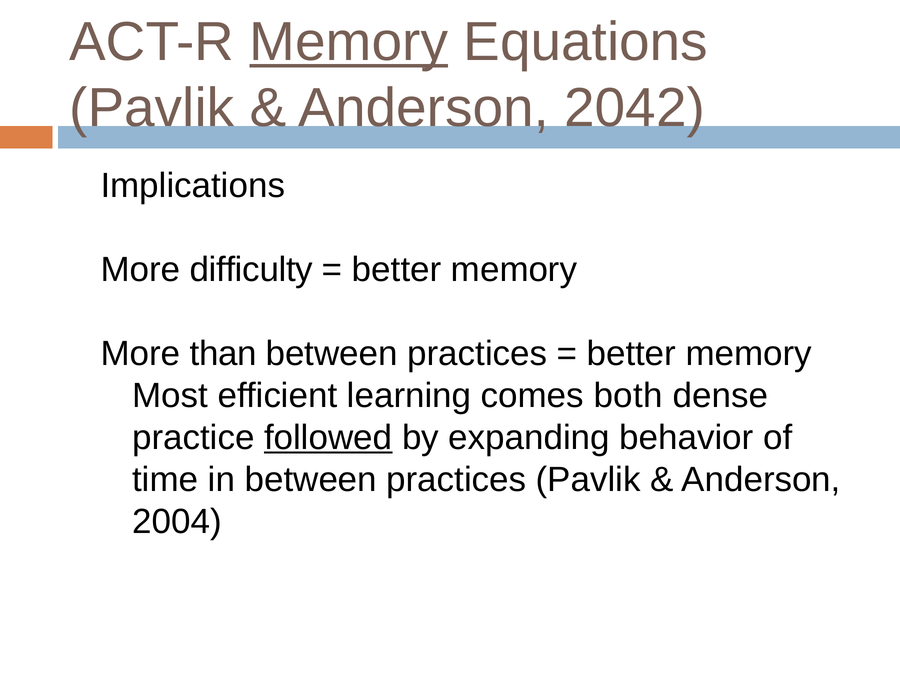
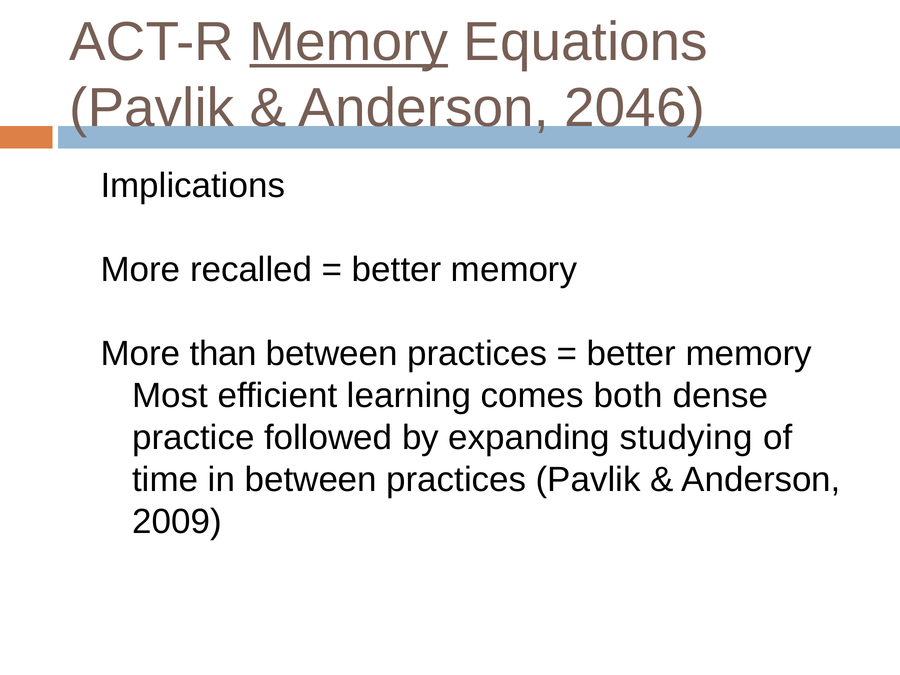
2042: 2042 -> 2046 (635, 108)
difficulty: difficulty -> recalled (251, 270)
followed underline: present -> none (328, 438)
behavior: behavior -> studying (686, 438)
2004: 2004 -> 2009 (177, 522)
